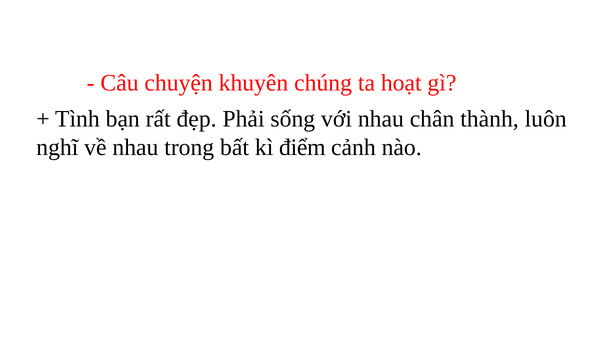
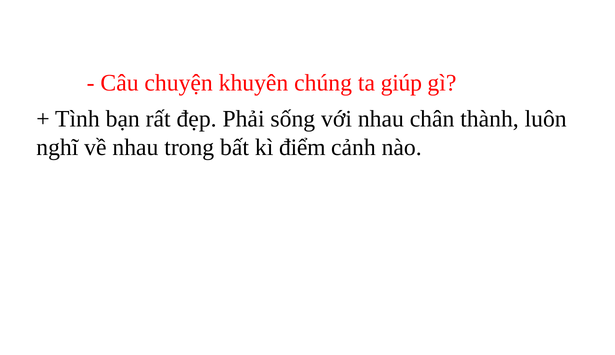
hoạt: hoạt -> giúp (401, 83)
